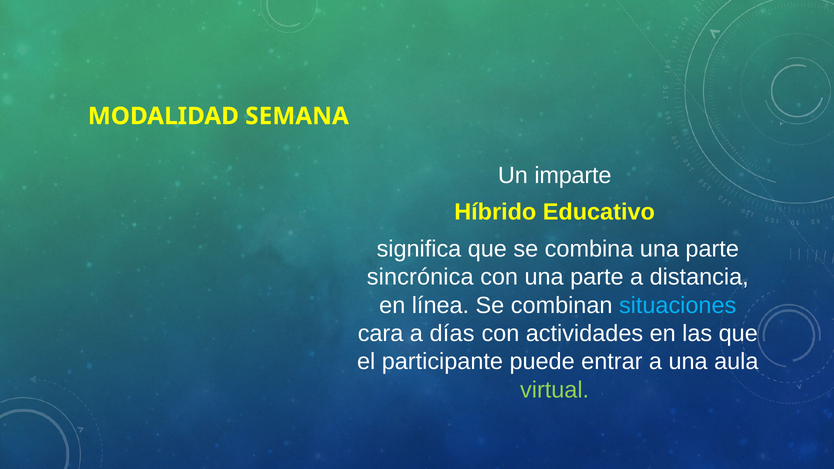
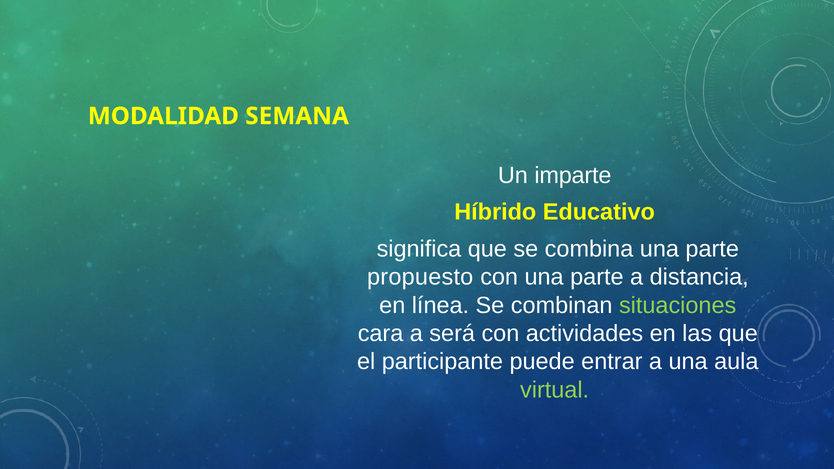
sincrónica: sincrónica -> propuesto (420, 277)
situaciones colour: light blue -> light green (678, 305)
días: días -> será (452, 334)
